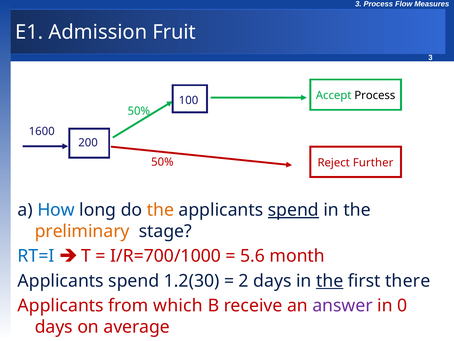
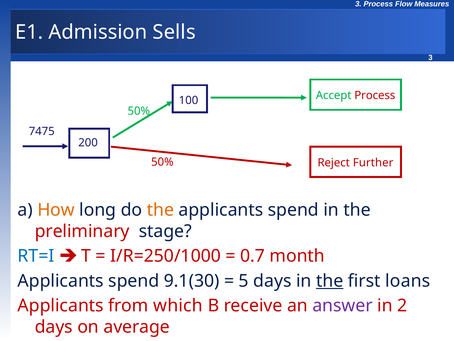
Fruit: Fruit -> Sells (174, 32)
Process colour: black -> red (375, 95)
1600: 1600 -> 7475 (42, 131)
How colour: blue -> orange (56, 210)
spend underline: present -> none (293, 210)
preliminary colour: orange -> red (82, 231)
I/R=700/1000: I/R=700/1000 -> I/R=250/1000 (166, 256)
5.6: 5.6 -> 0.7 (253, 256)
1.2(30: 1.2(30 -> 9.1(30 (192, 280)
2: 2 -> 5 (244, 280)
there: there -> loans (408, 280)
0: 0 -> 2 (402, 305)
